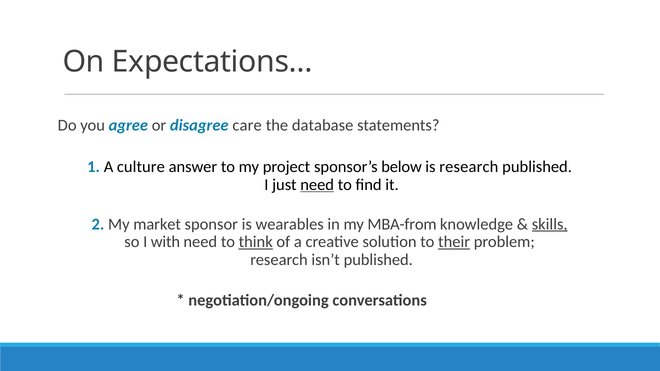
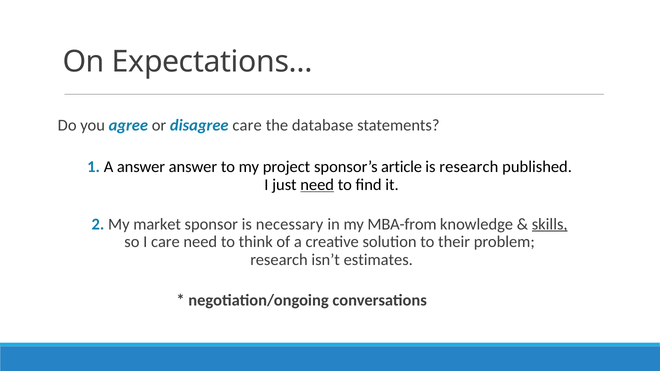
A culture: culture -> answer (141, 167)
below: below -> article (402, 167)
wearables: wearables -> necessary (290, 224)
I with: with -> care (165, 242)
think underline: present -> none (256, 242)
their underline: present -> none (454, 242)
isn’t published: published -> estimates (378, 260)
